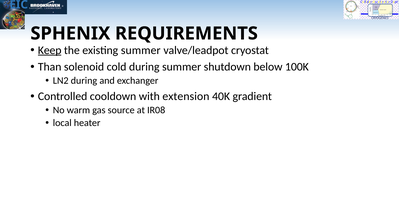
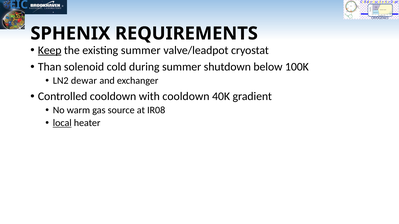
LN2 during: during -> dewar (84, 81)
with extension: extension -> cooldown (186, 97)
local underline: none -> present (62, 123)
